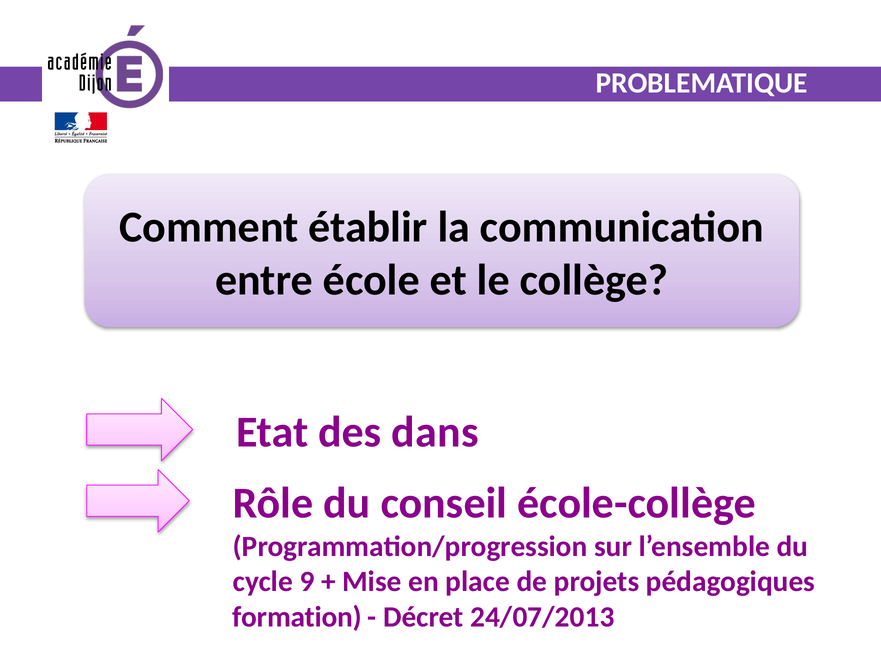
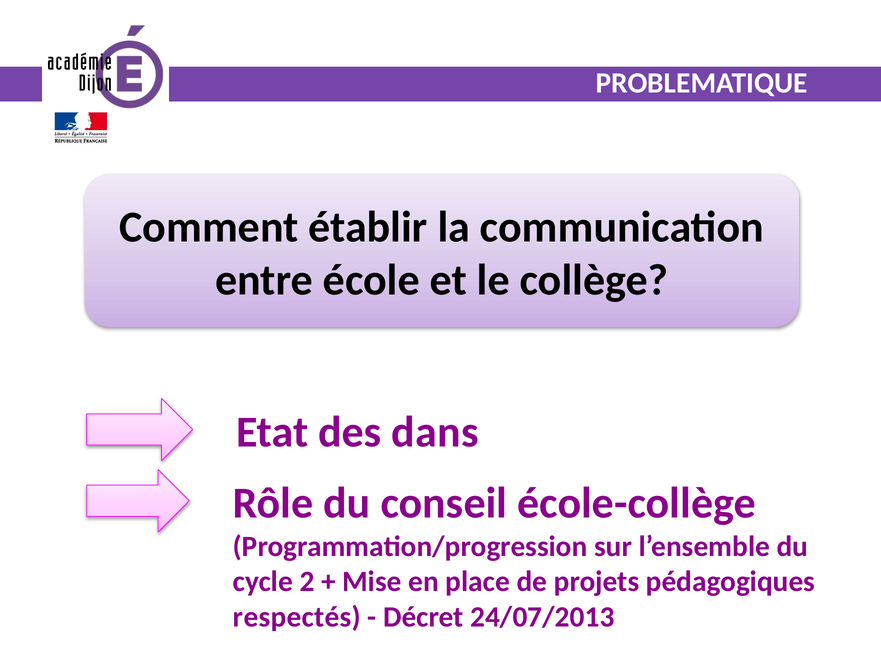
9: 9 -> 2 (307, 581)
formation: formation -> respectés (297, 617)
